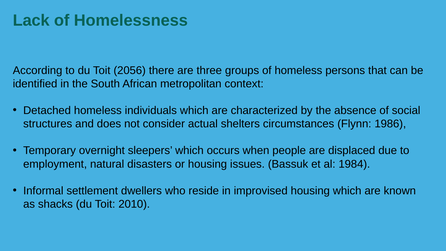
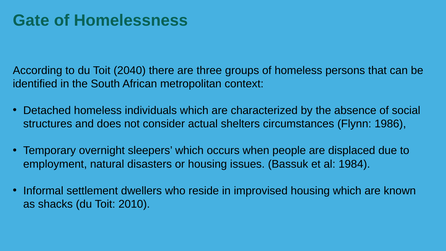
Lack: Lack -> Gate (31, 20)
2056: 2056 -> 2040 (130, 70)
